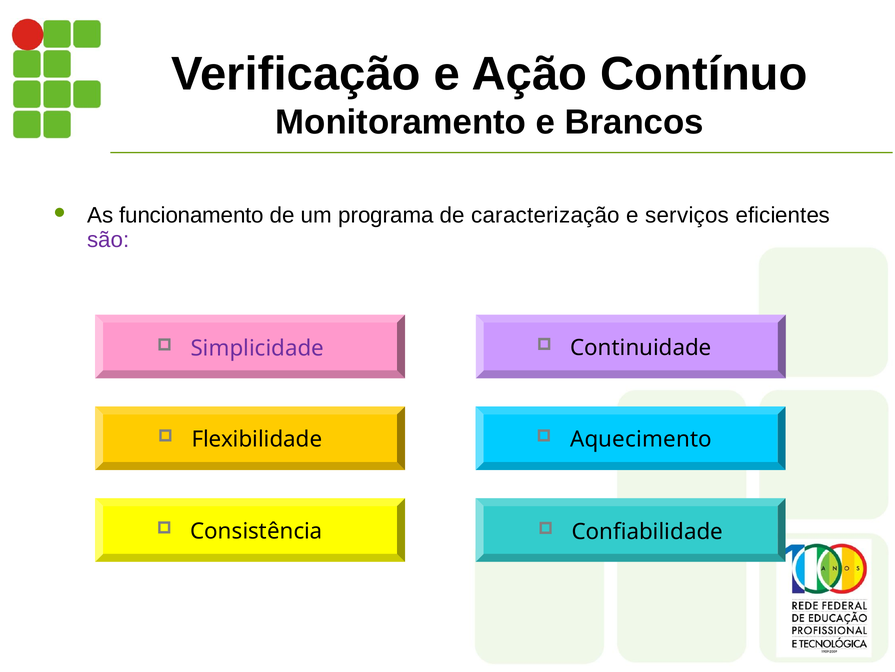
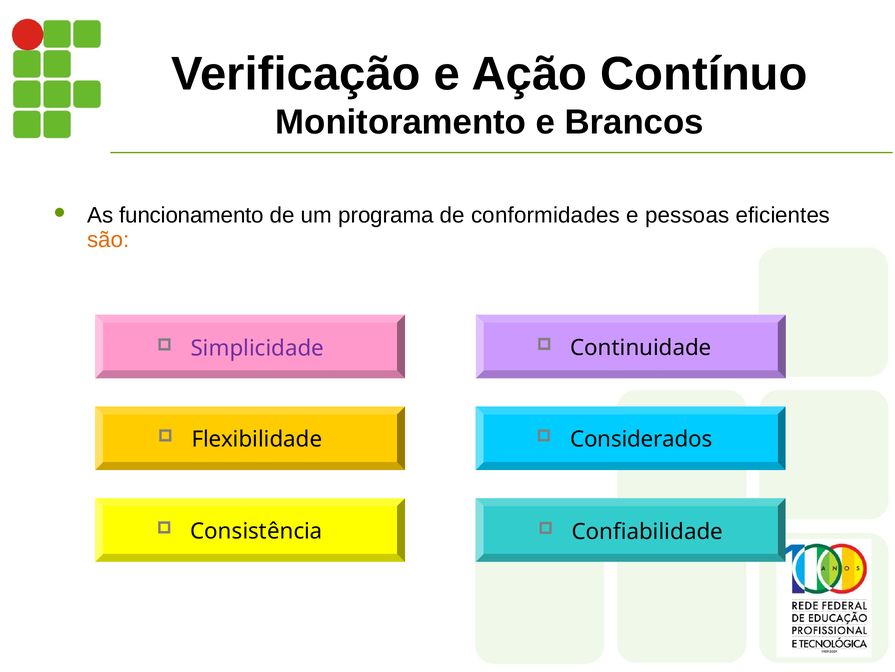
caracterização: caracterização -> conformidades (546, 215)
serviços: serviços -> pessoas (687, 215)
são colour: purple -> orange (108, 239)
Aquecimento: Aquecimento -> Considerados (641, 439)
